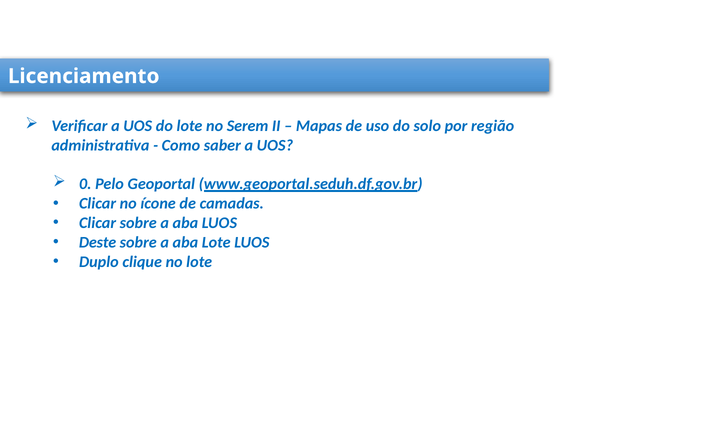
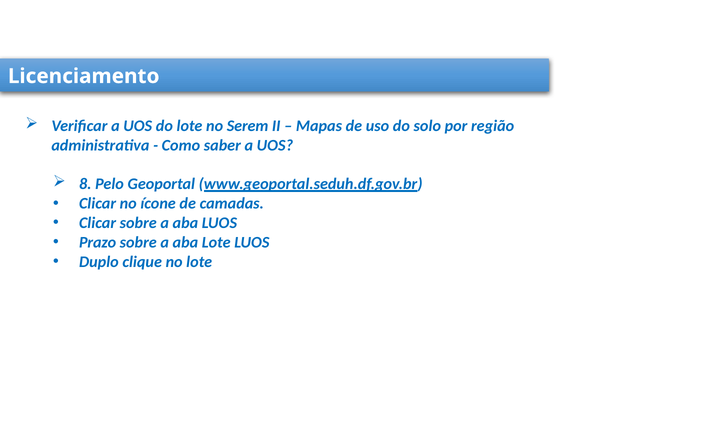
0: 0 -> 8 (85, 184)
Deste: Deste -> Prazo (98, 242)
